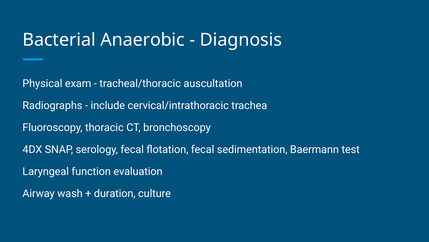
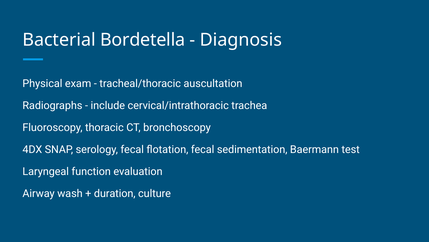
Anaerobic: Anaerobic -> Bordetella (143, 40)
